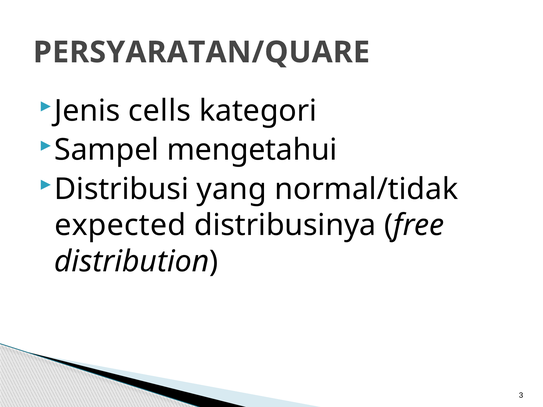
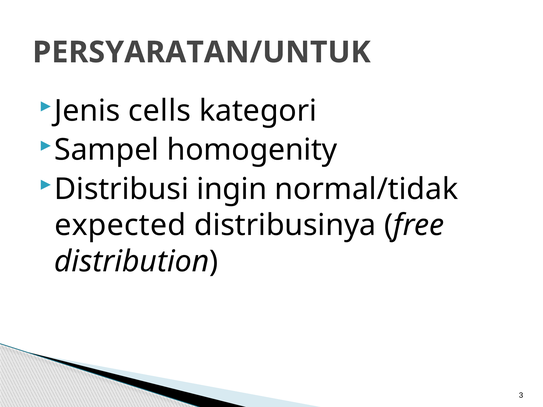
PERSYARATAN/QUARE: PERSYARATAN/QUARE -> PERSYARATAN/UNTUK (202, 52)
mengetahui: mengetahui -> homogenity (252, 150)
yang: yang -> ingin (232, 189)
